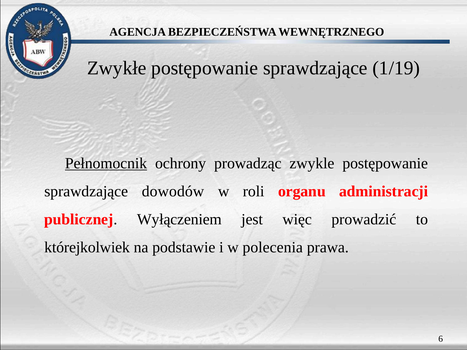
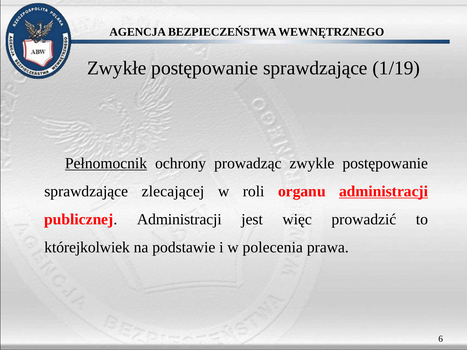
dowodów: dowodów -> zlecającej (173, 191)
administracji underline: none -> present (384, 191)
publicznej Wyłączeniem: Wyłączeniem -> Administracji (179, 219)
